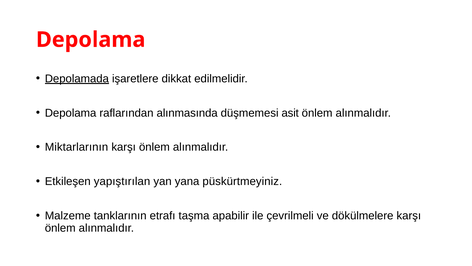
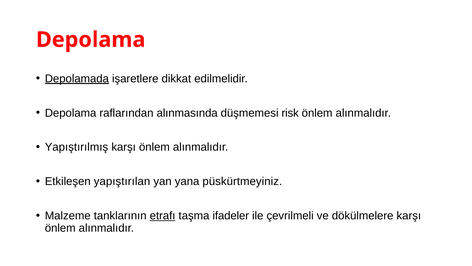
asit: asit -> risk (290, 113)
Miktarlarının: Miktarlarının -> Yapıştırılmış (77, 147)
etrafı underline: none -> present (163, 215)
apabilir: apabilir -> ifadeler (231, 215)
